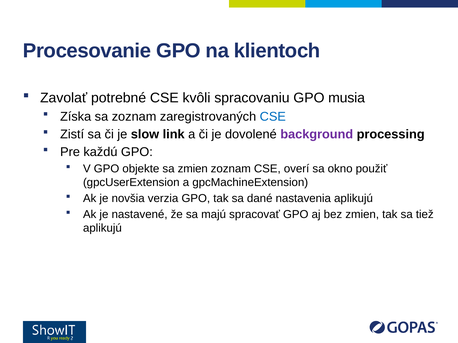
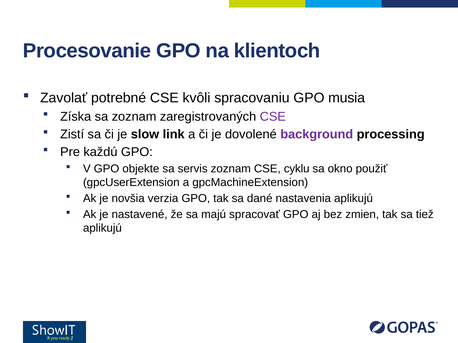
CSE colour: blue -> purple (273, 117)
sa zmien: zmien -> servis (193, 169)
overí: overí -> cyklu (297, 169)
